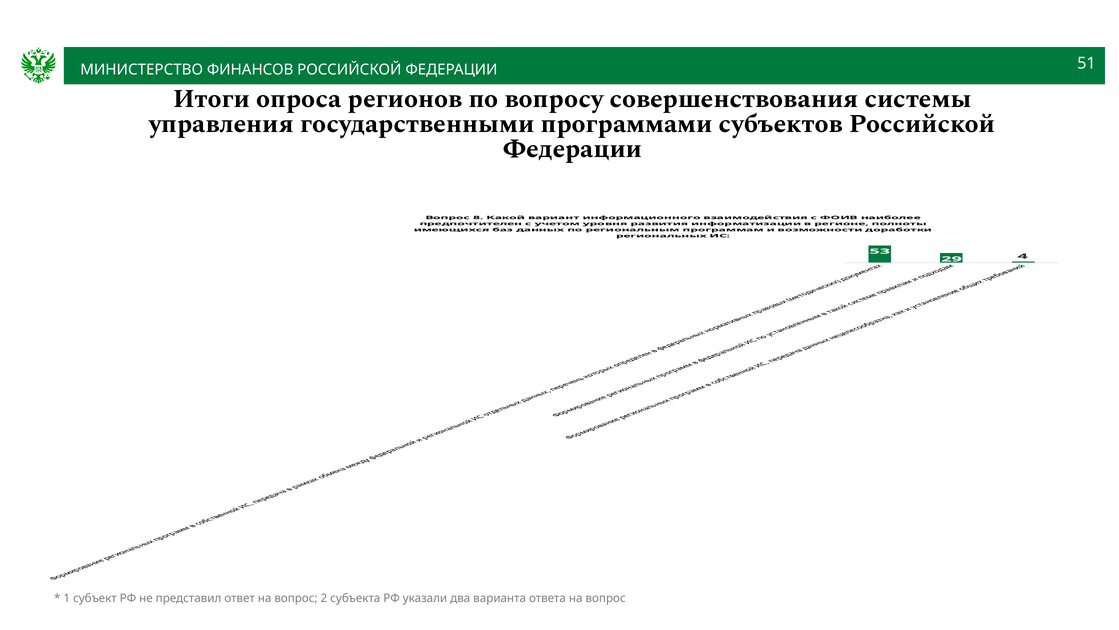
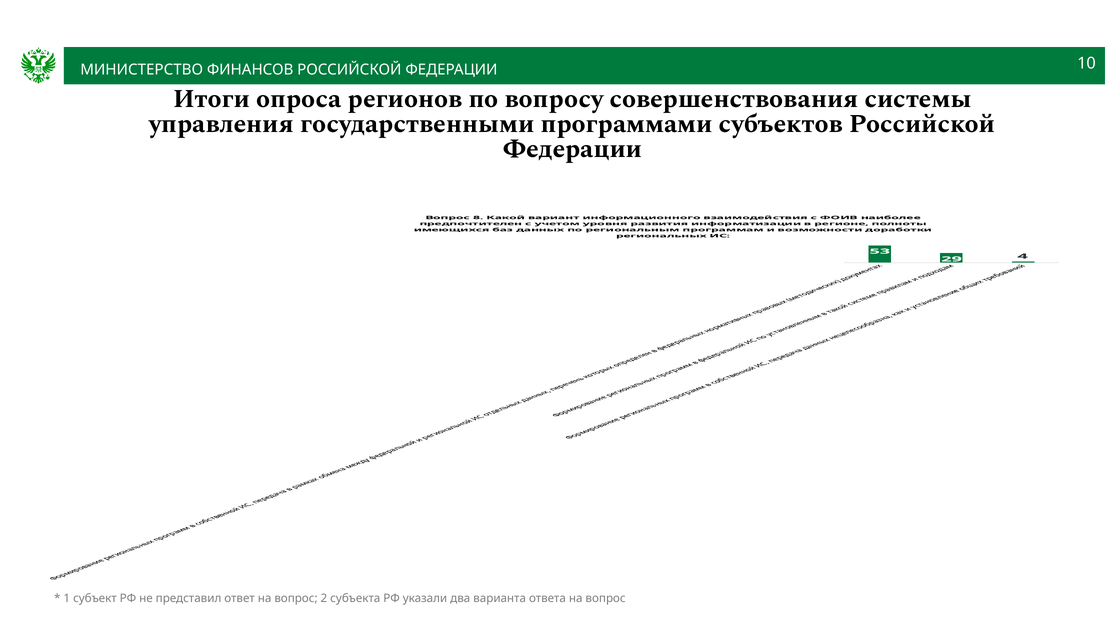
51: 51 -> 10 (1086, 63)
